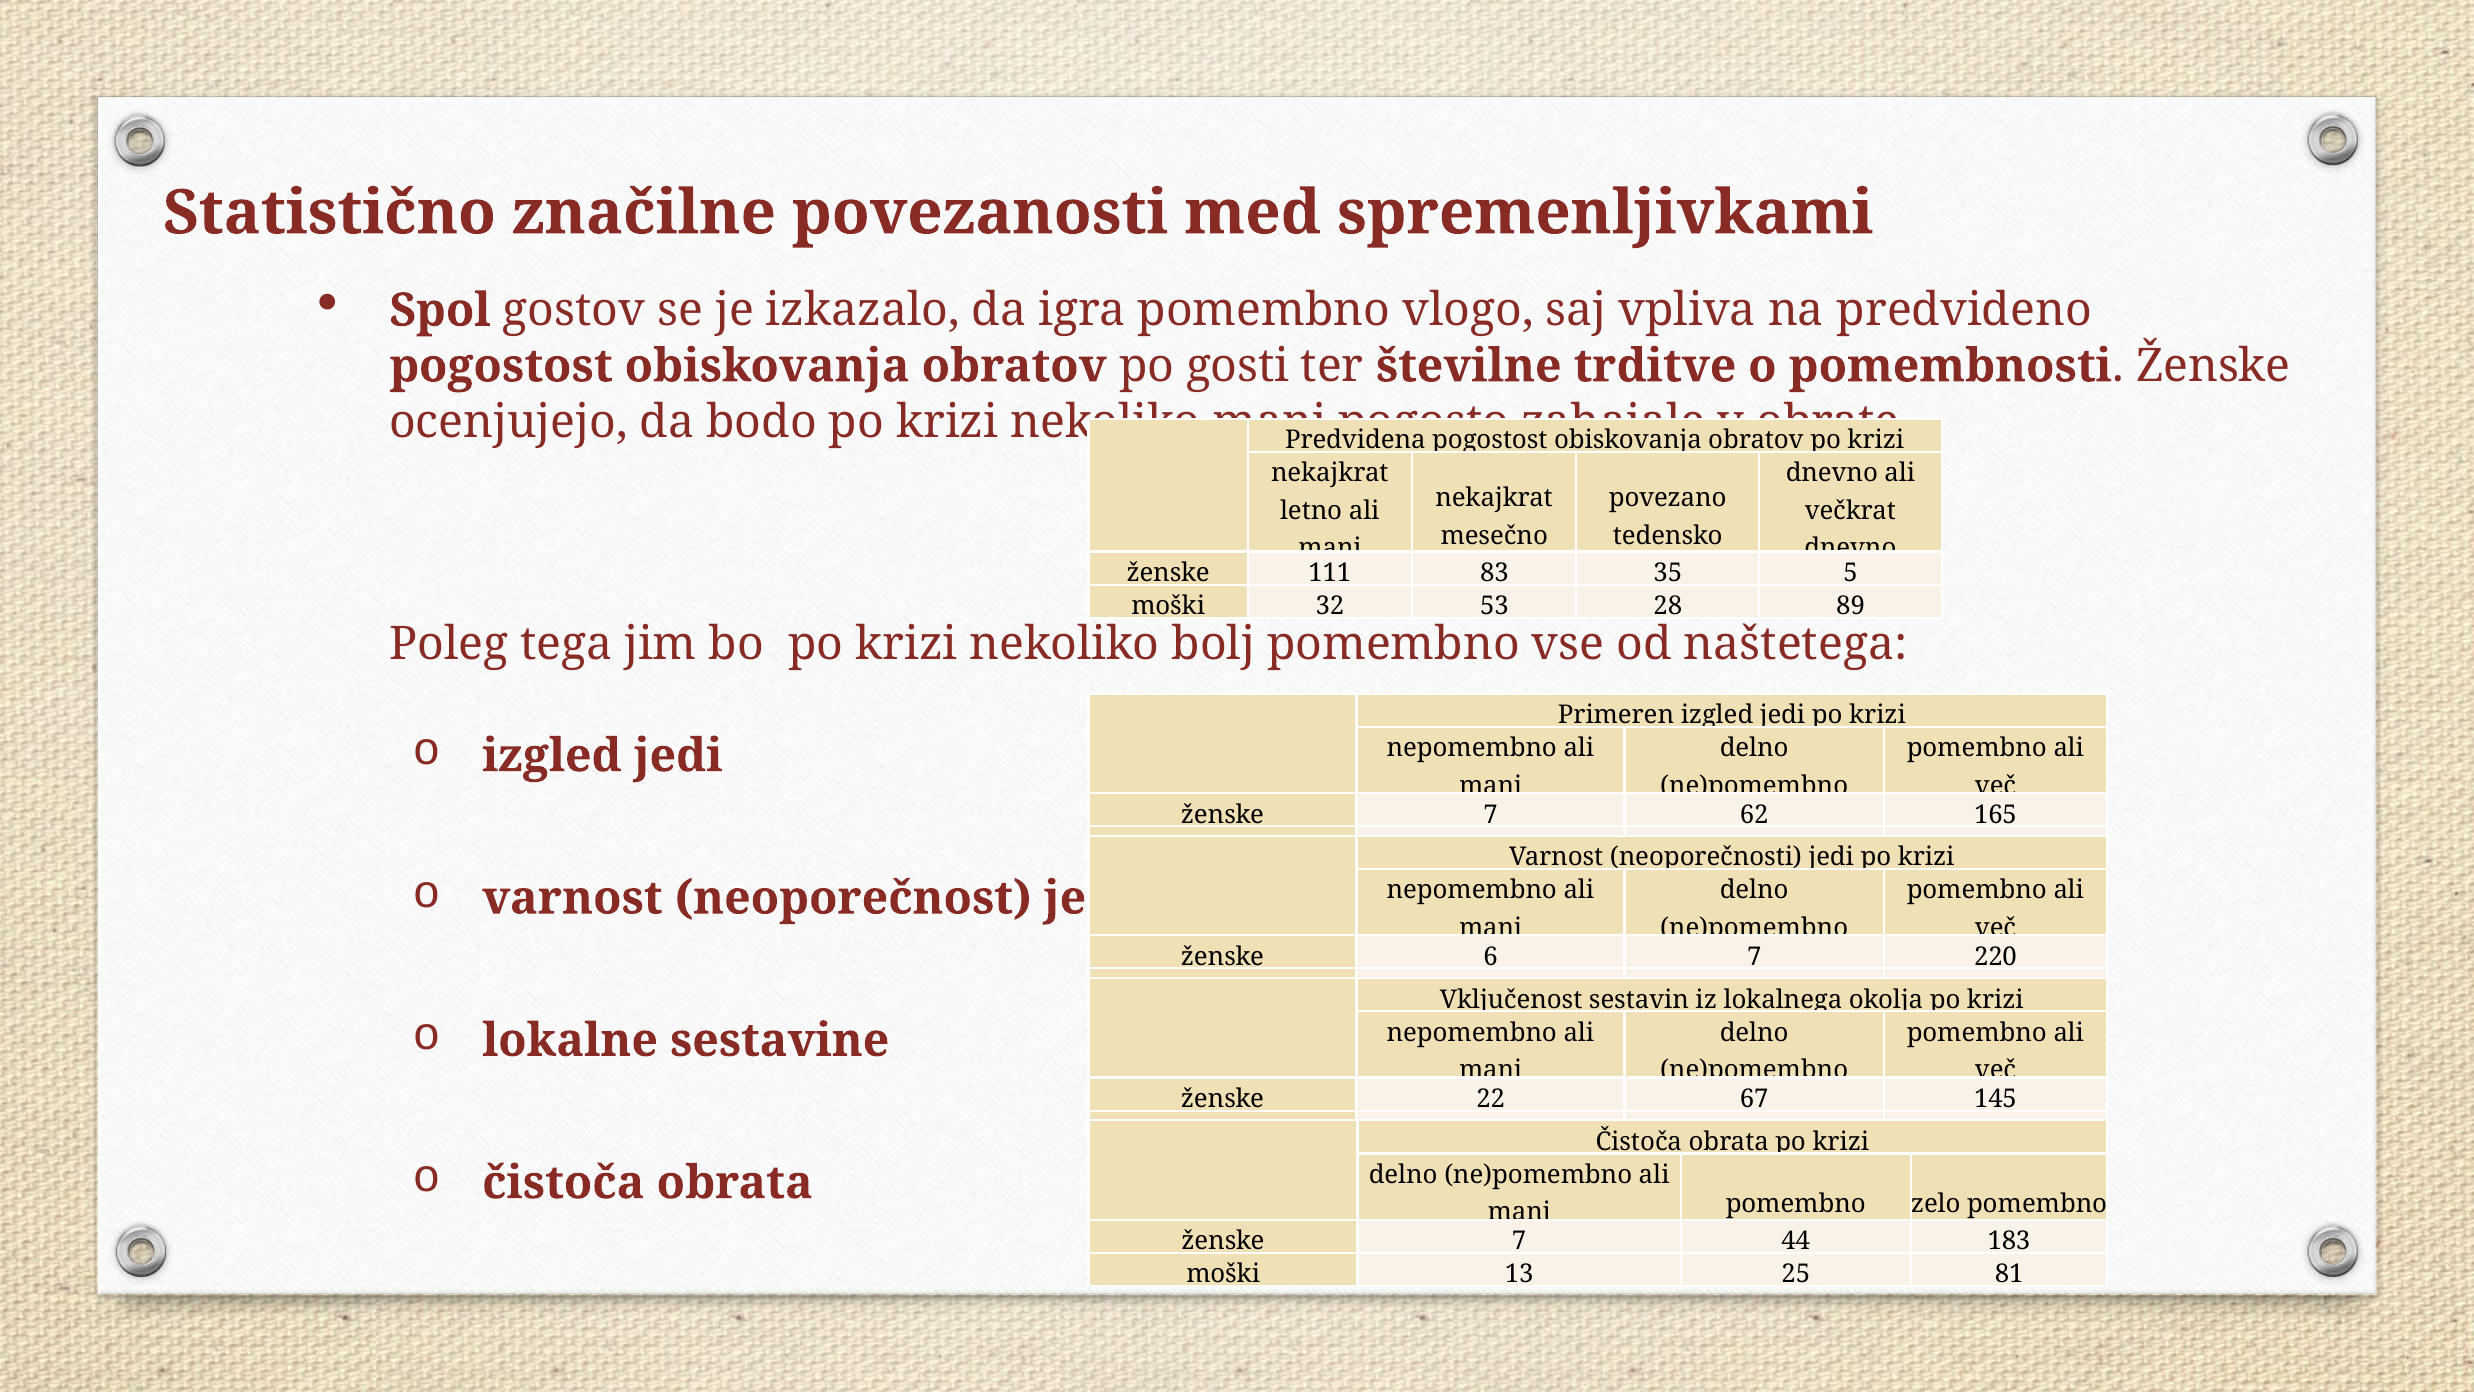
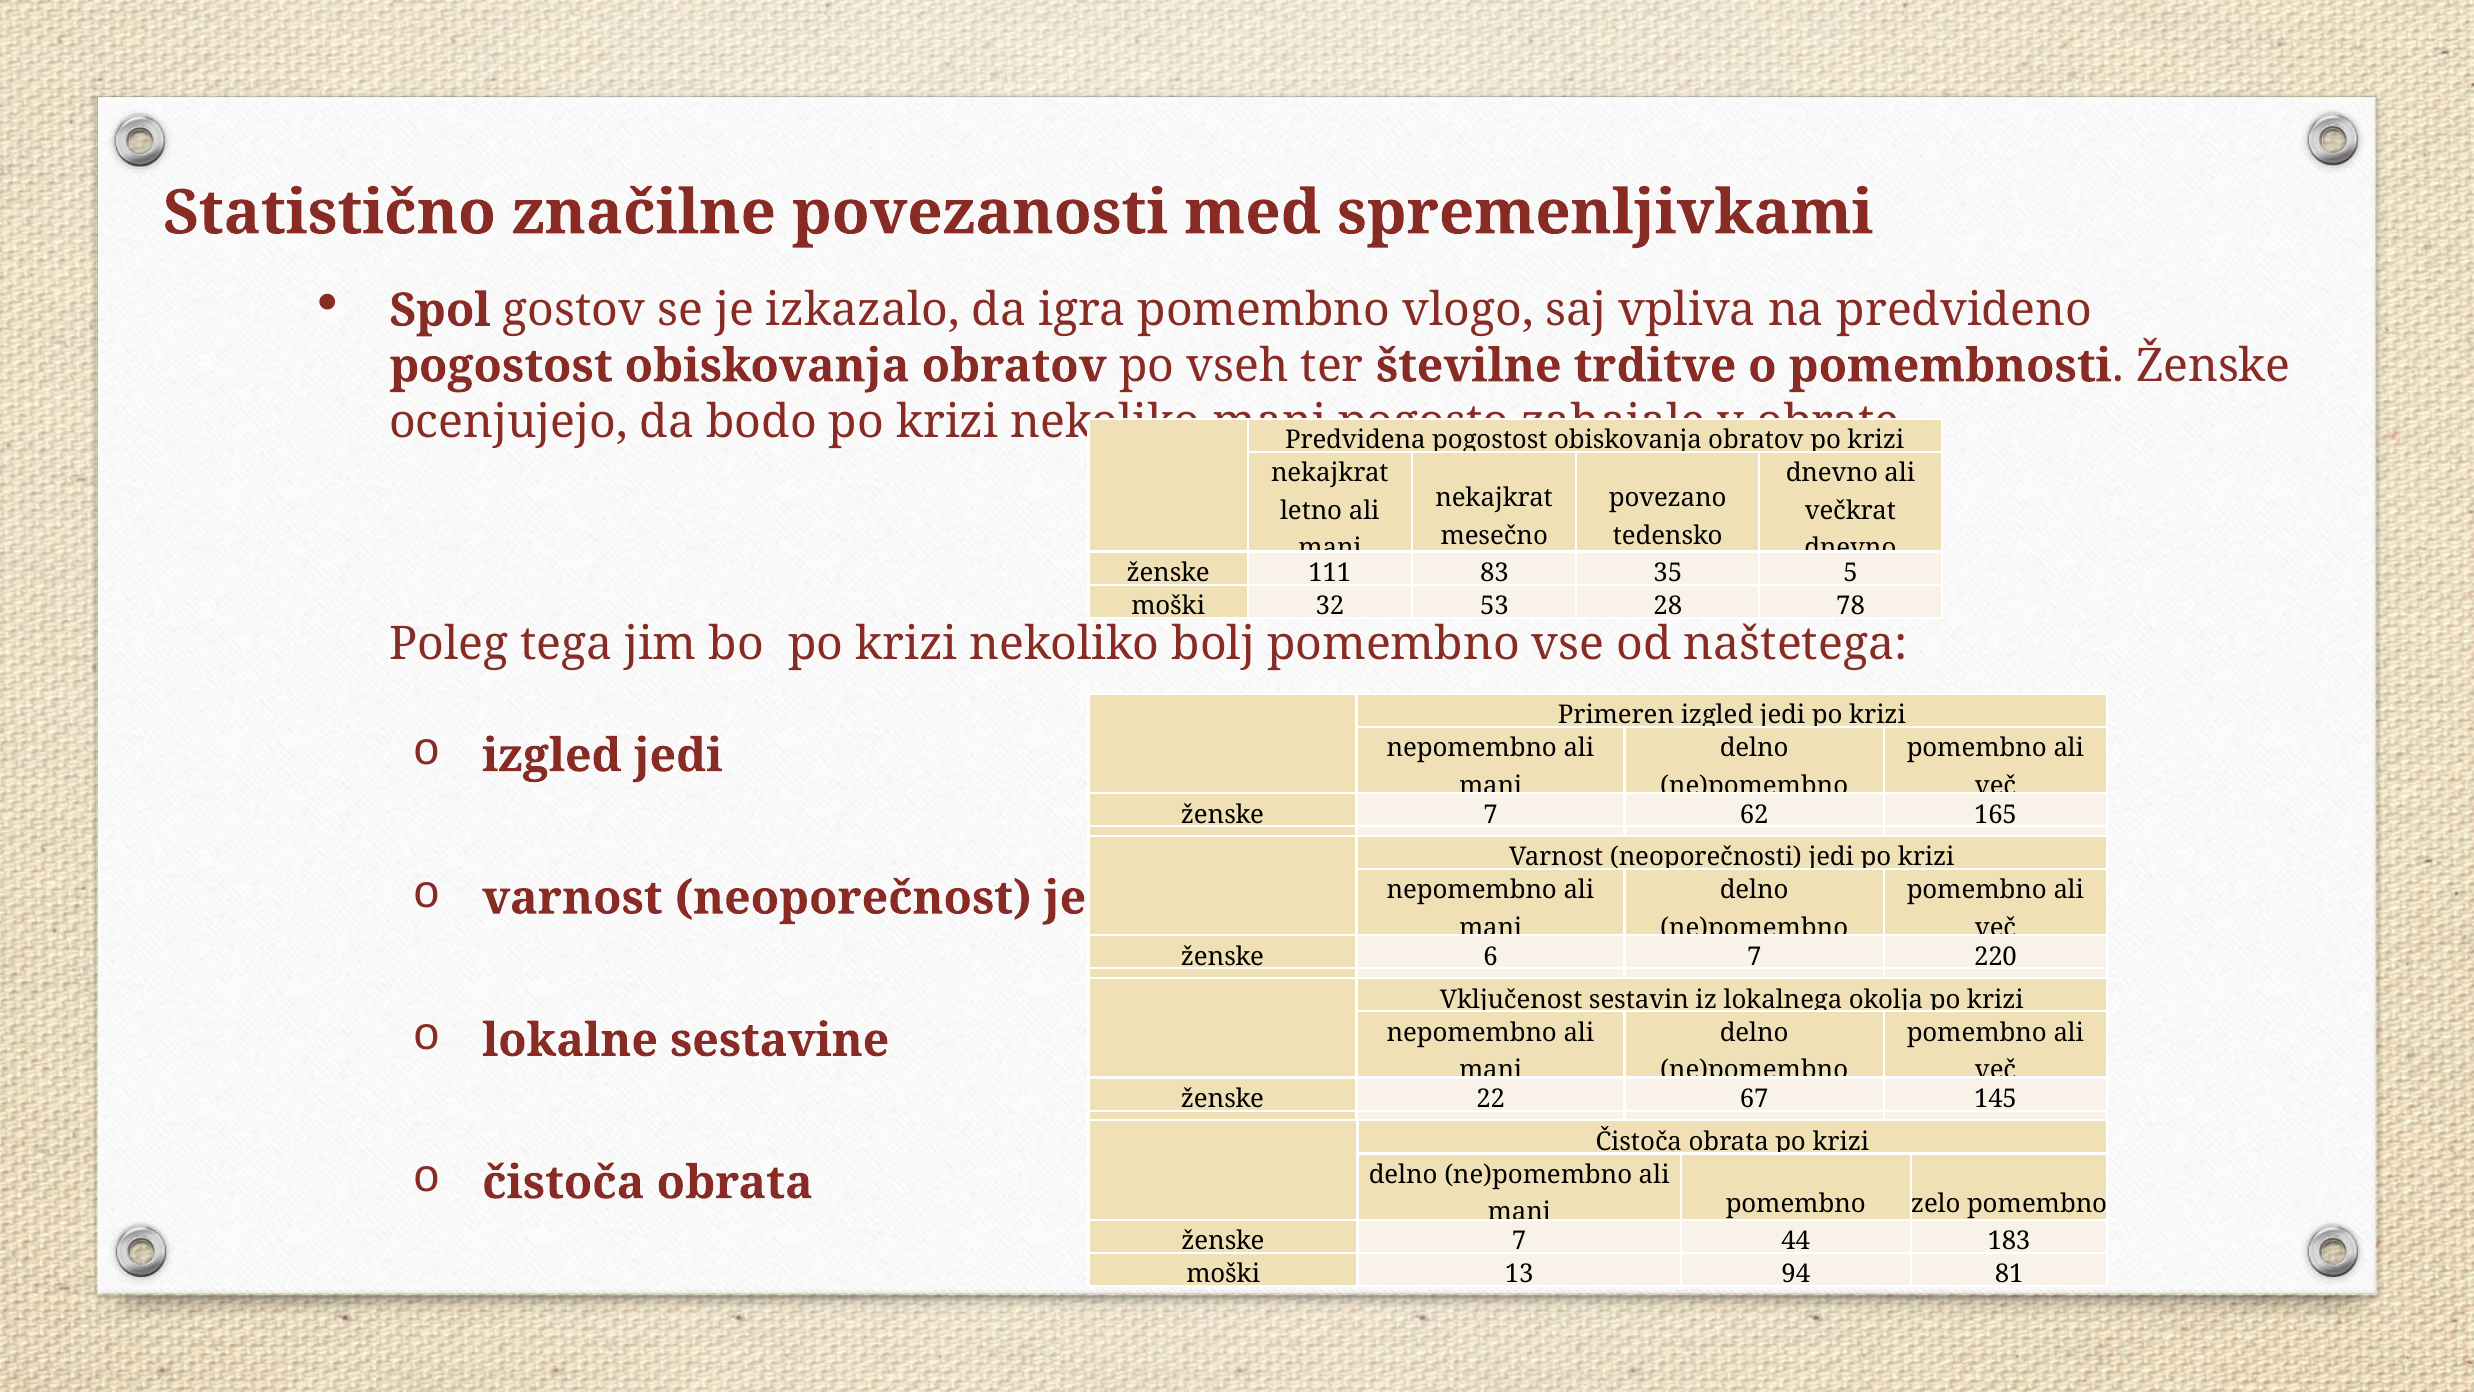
gosti: gosti -> vseh (1237, 366)
89: 89 -> 78 (1851, 606)
25: 25 -> 94 (1796, 1274)
